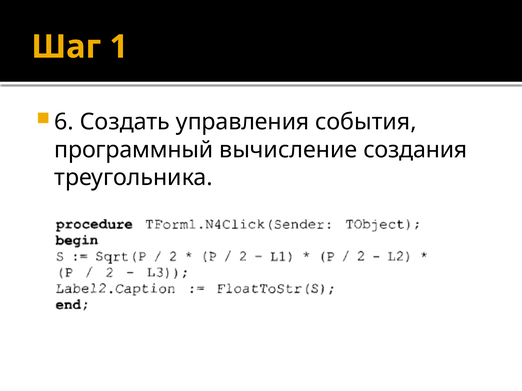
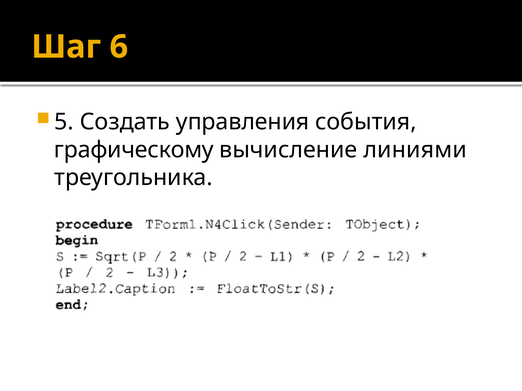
1: 1 -> 6 (119, 47)
6: 6 -> 5 (64, 122)
программный: программный -> графическому (134, 150)
создания: создания -> линиями (415, 150)
